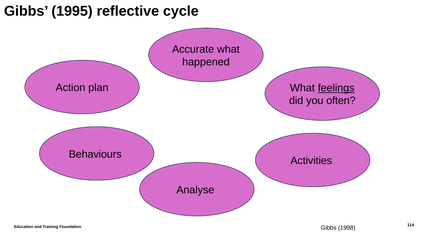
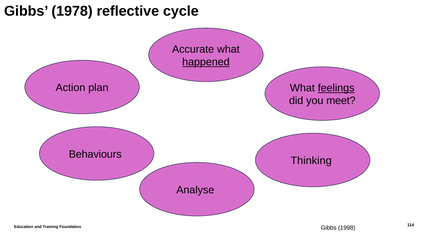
1995: 1995 -> 1978 (72, 11)
happened underline: none -> present (206, 62)
often: often -> meet (341, 101)
Activities: Activities -> Thinking (311, 161)
